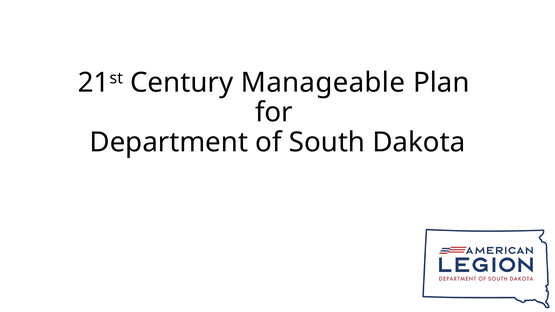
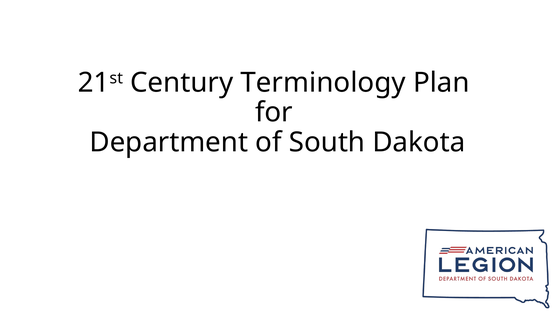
Manageable: Manageable -> Terminology (323, 83)
